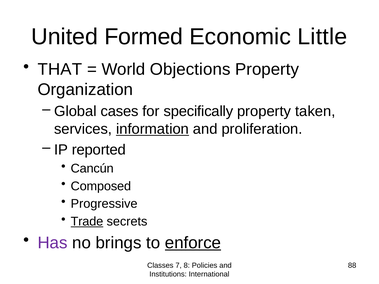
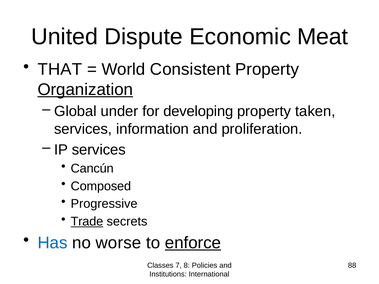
Formed: Formed -> Dispute (144, 37)
Little: Little -> Meat (323, 37)
Objections: Objections -> Consistent (190, 69)
Organization underline: none -> present (85, 90)
cases: cases -> under (119, 111)
specifically: specifically -> developing (198, 111)
information underline: present -> none (153, 129)
IP reported: reported -> services (99, 150)
Has colour: purple -> blue (52, 243)
brings: brings -> worse (118, 243)
